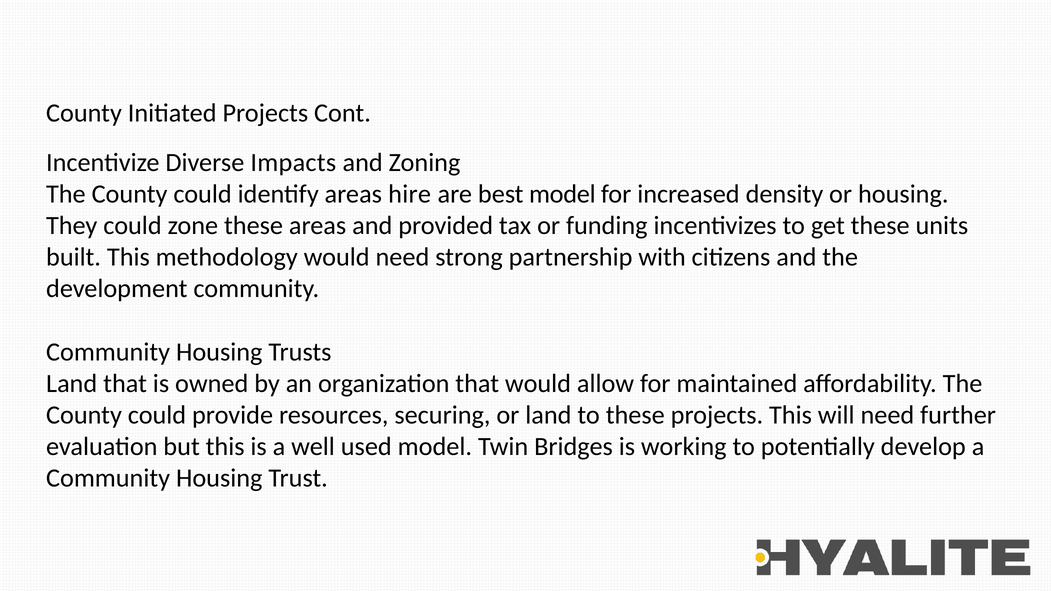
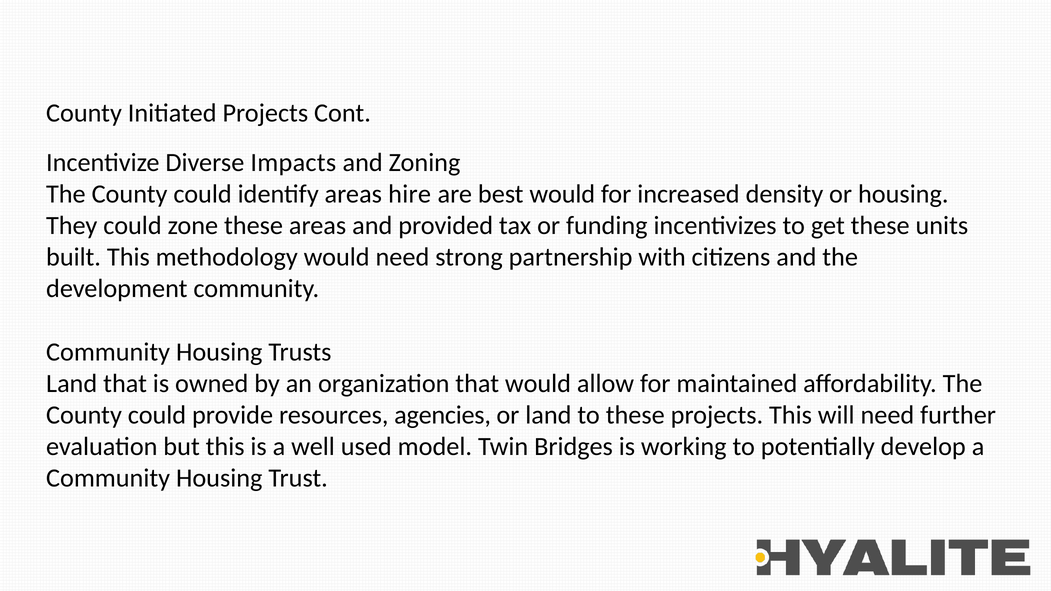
best model: model -> would (562, 194)
securing: securing -> agencies (443, 415)
